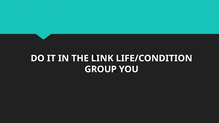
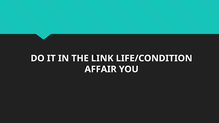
GROUP: GROUP -> AFFAIR (101, 69)
